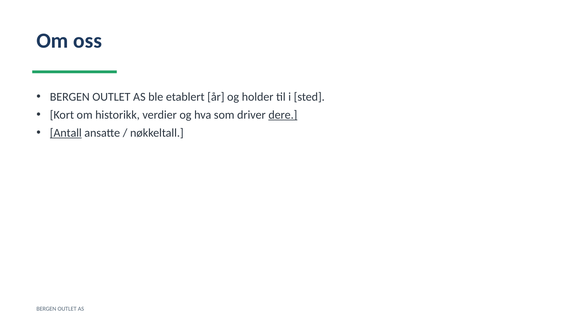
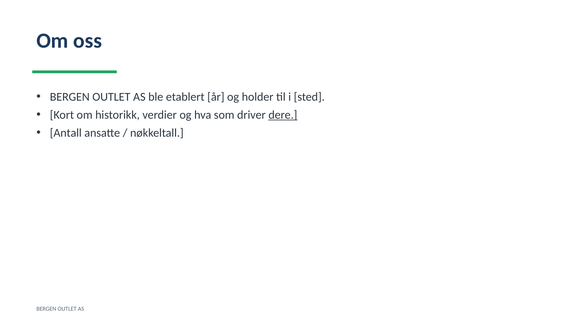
Antall underline: present -> none (66, 133)
